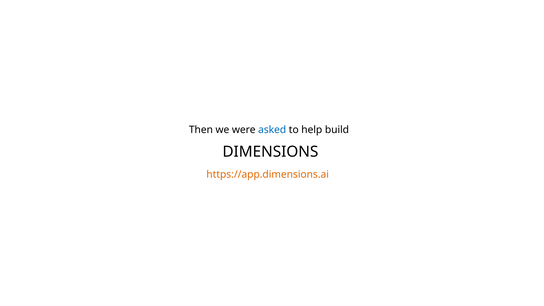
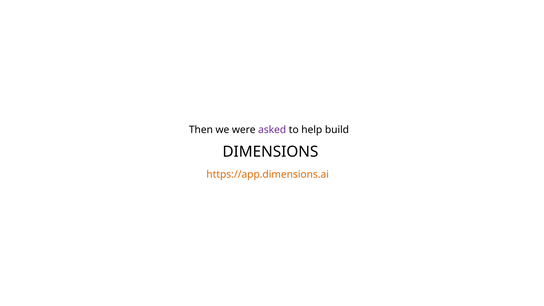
asked colour: blue -> purple (272, 130)
